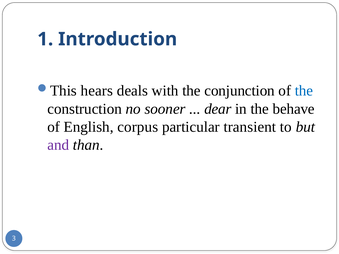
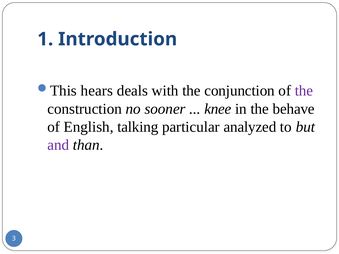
the colour: blue -> purple (304, 91)
dear: dear -> knee (218, 109)
corpus: corpus -> talking (138, 127)
transient: transient -> analyzed (250, 127)
